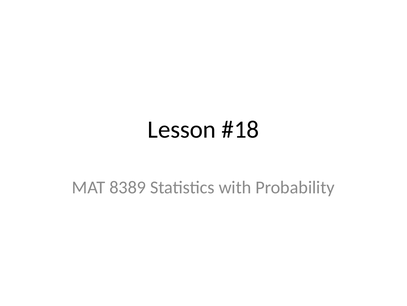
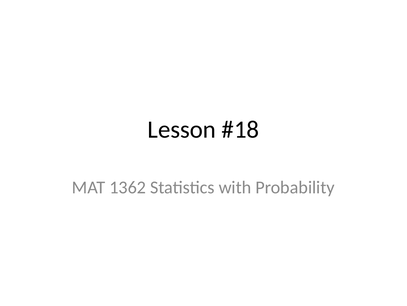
8389: 8389 -> 1362 (128, 187)
